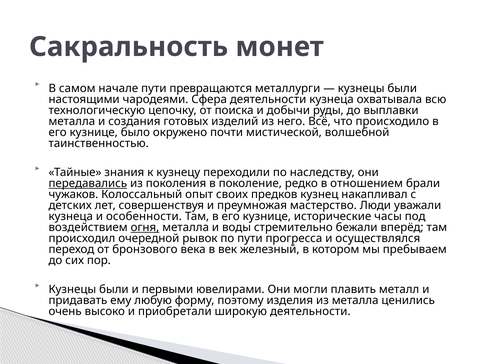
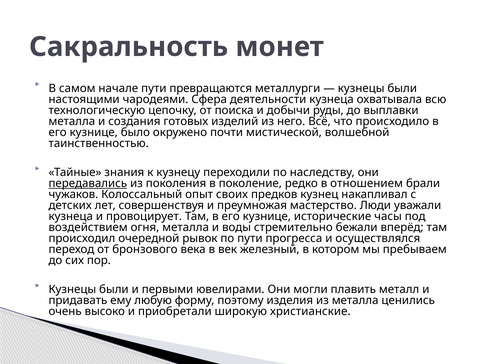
особенности: особенности -> провоцирует (144, 217)
огня underline: present -> none (145, 228)
широкую деятельности: деятельности -> христианские (310, 312)
